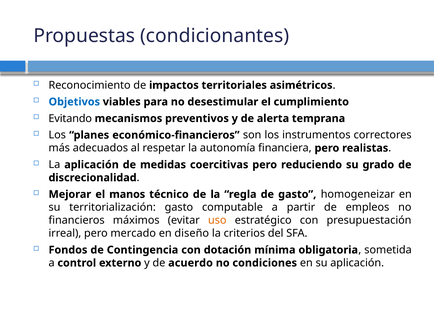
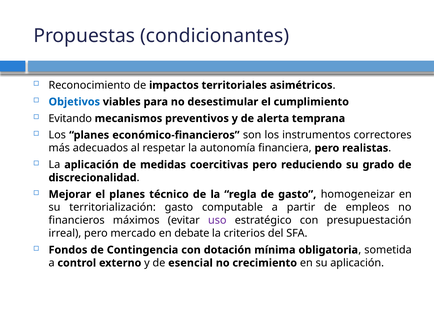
el manos: manos -> planes (127, 195)
uso colour: orange -> purple (217, 221)
diseño: diseño -> debate (192, 234)
acuerdo: acuerdo -> esencial (191, 263)
condiciones: condiciones -> crecimiento (265, 263)
